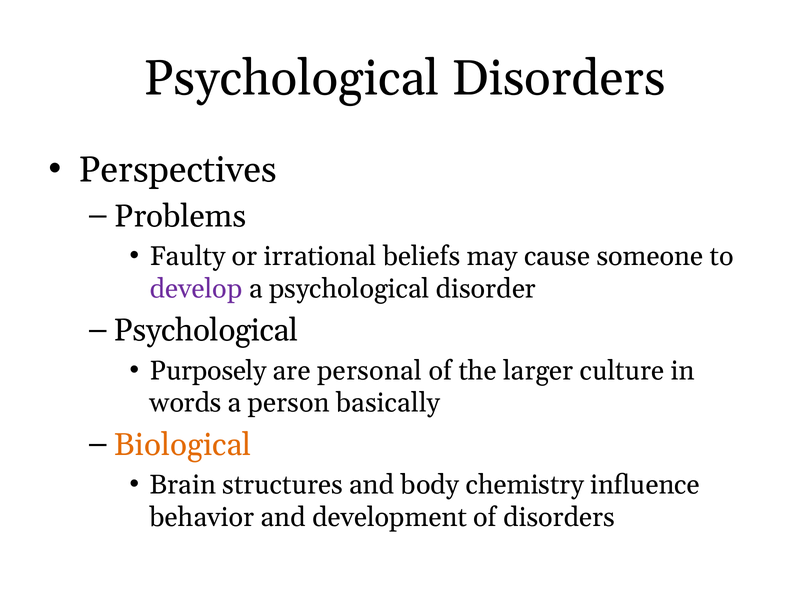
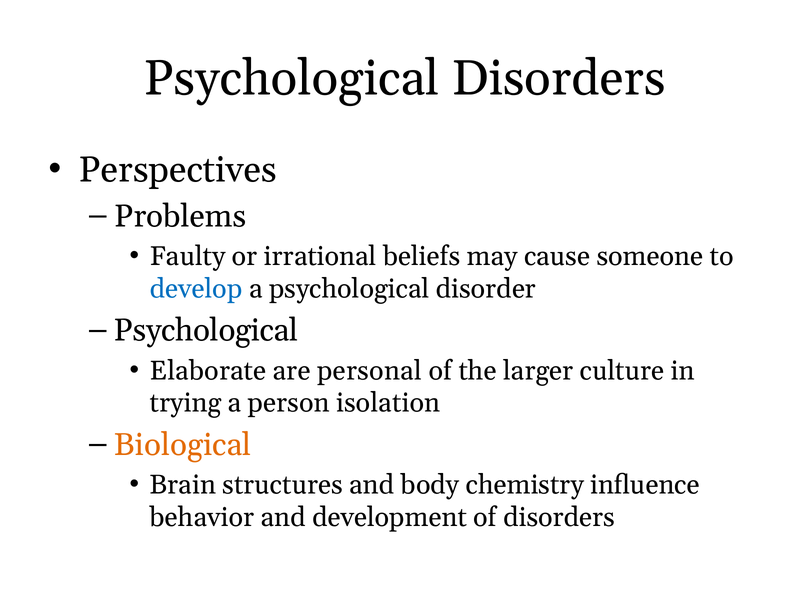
develop colour: purple -> blue (196, 289)
Purposely: Purposely -> Elaborate (208, 371)
words: words -> trying (186, 403)
basically: basically -> isolation (388, 403)
